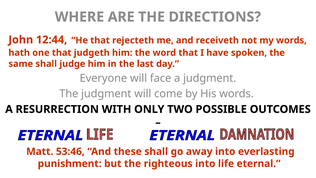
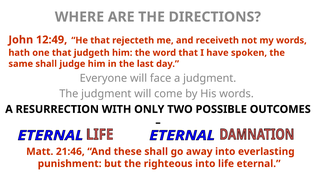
12:44: 12:44 -> 12:49 (52, 40)
53:46: 53:46 -> 21:46 (70, 151)
